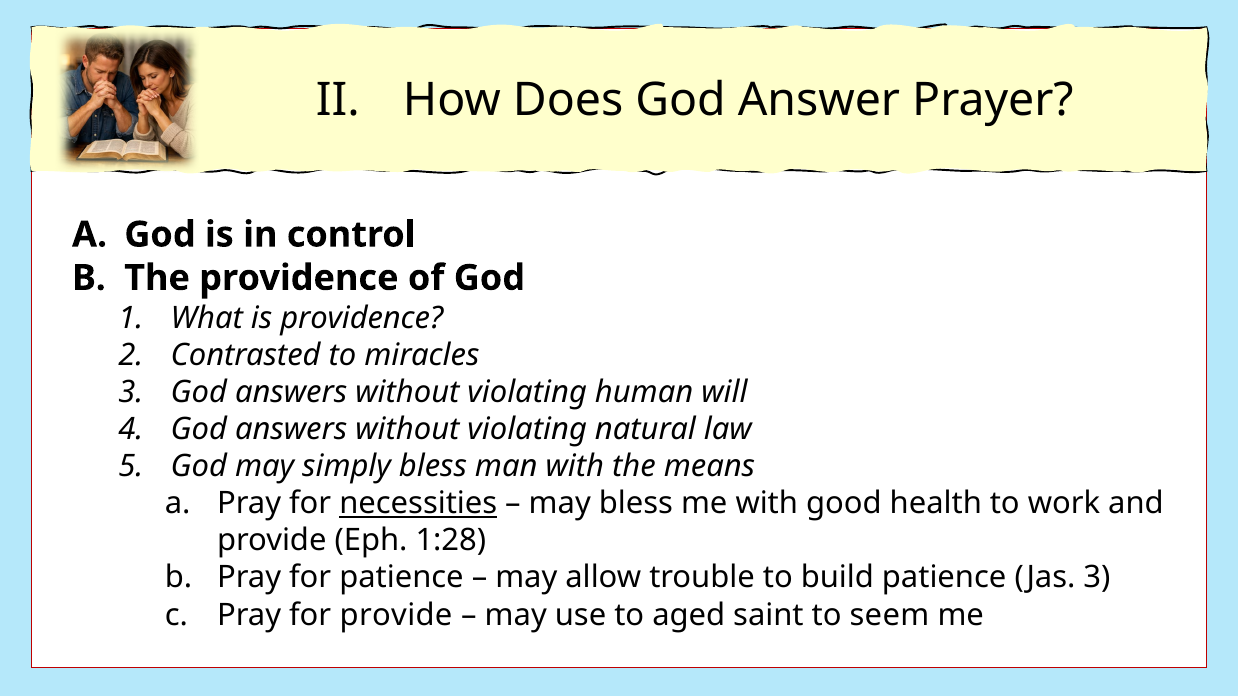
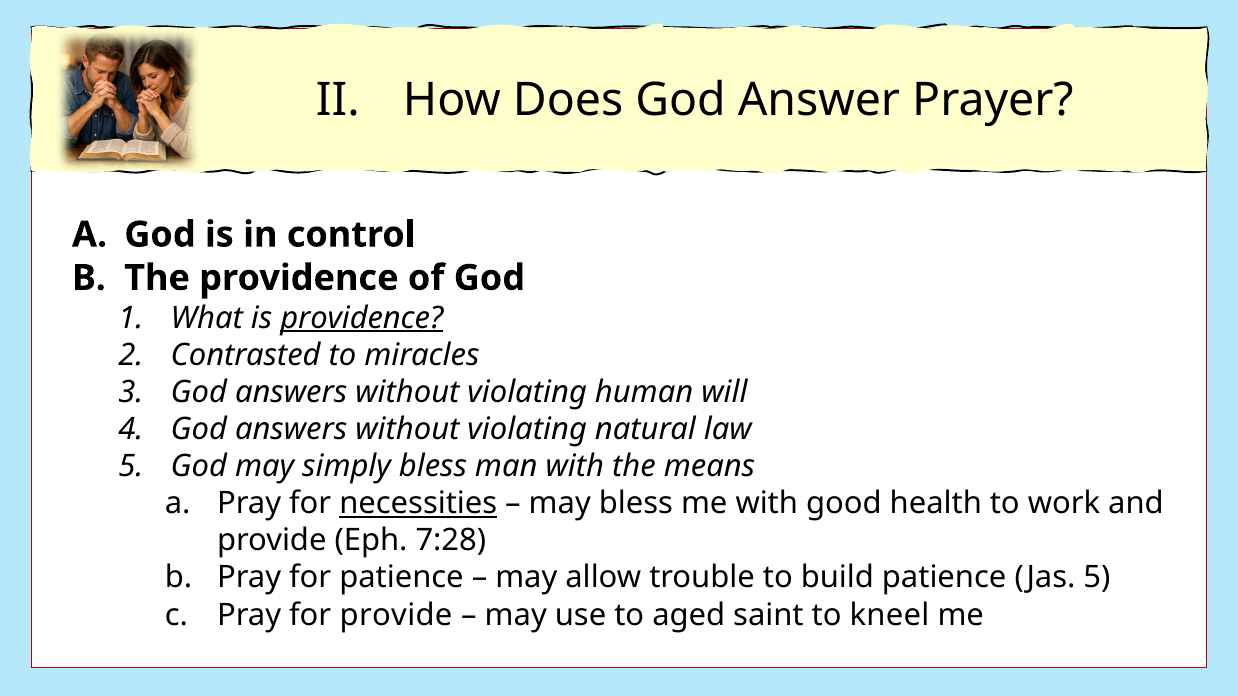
providence underline: none -> present (362, 318)
1:28: 1:28 -> 7:28 (451, 541)
Jas 3: 3 -> 5 (1097, 578)
seem: seem -> kneel (889, 615)
